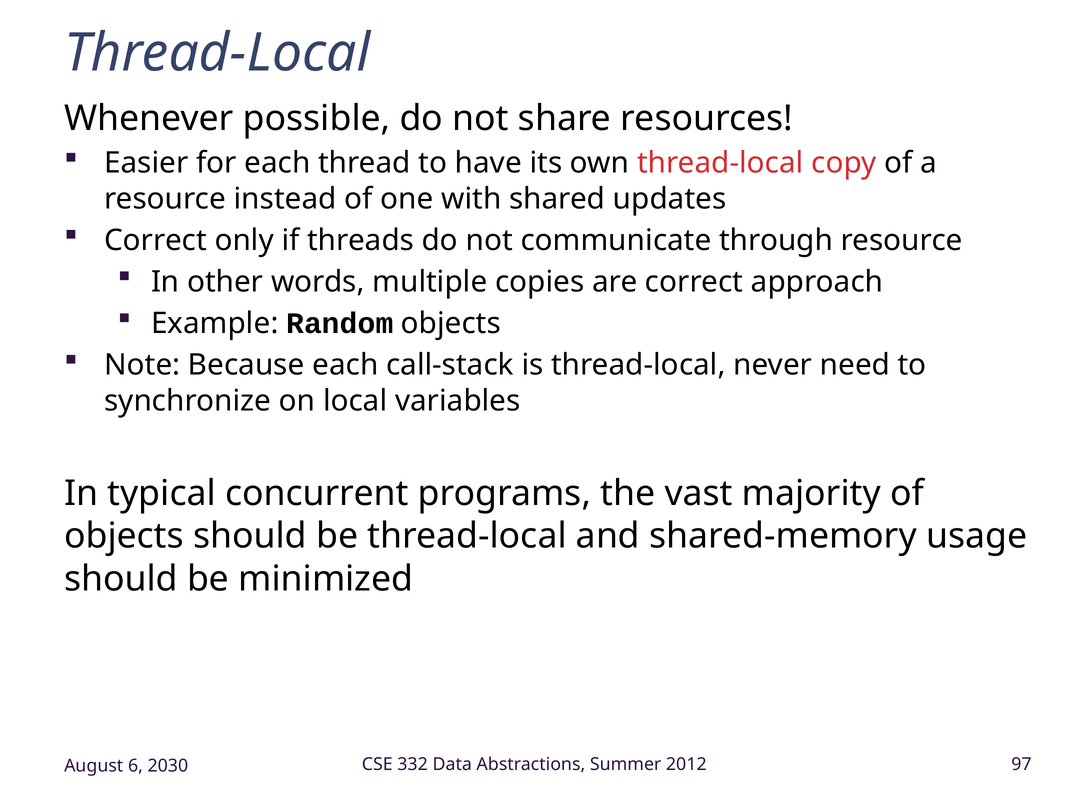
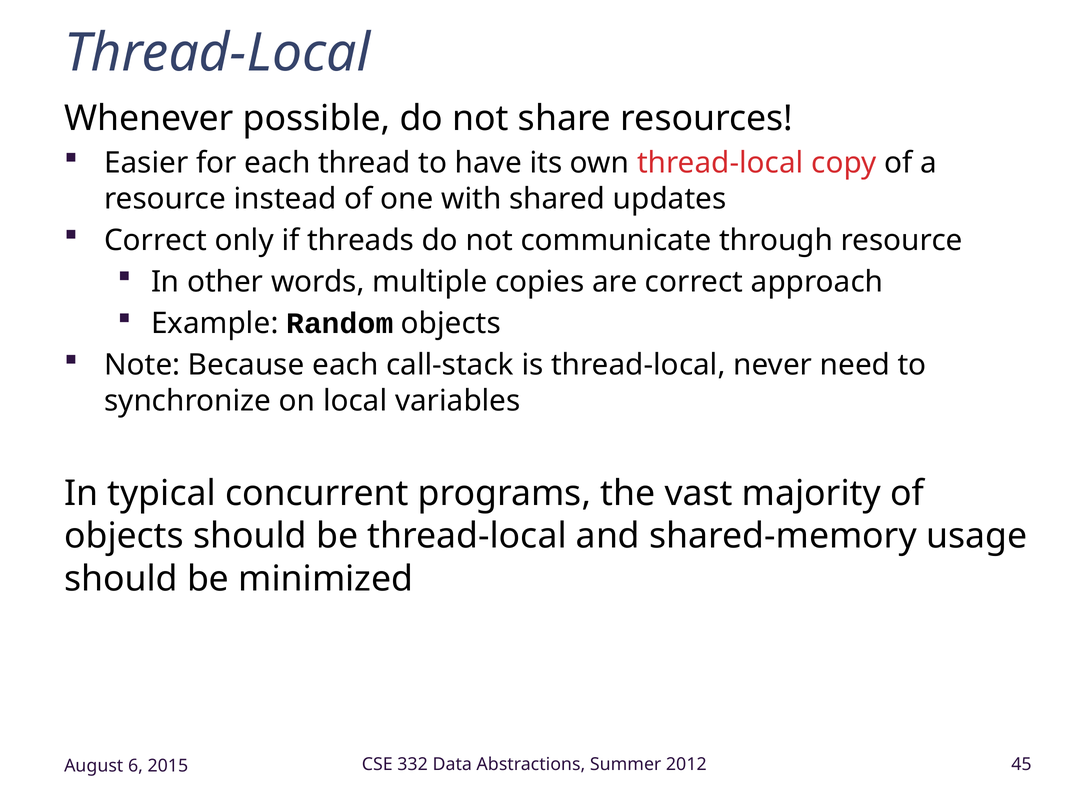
97: 97 -> 45 (1021, 764)
2030: 2030 -> 2015 (168, 766)
